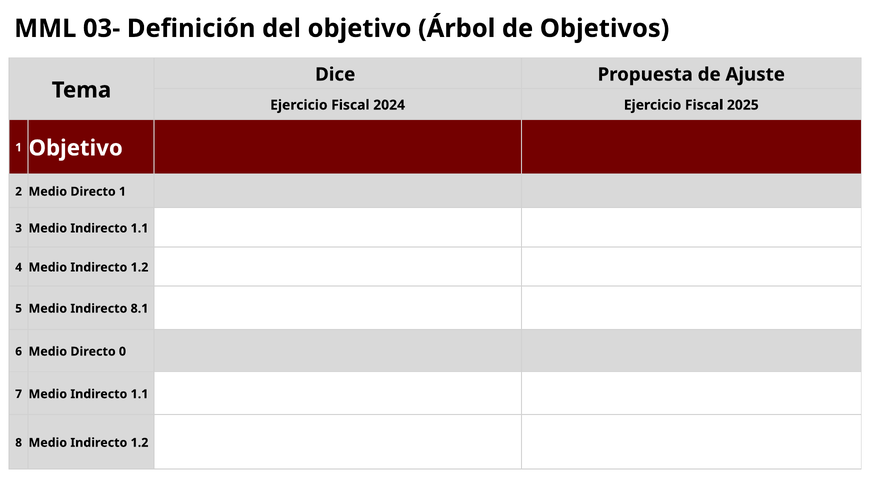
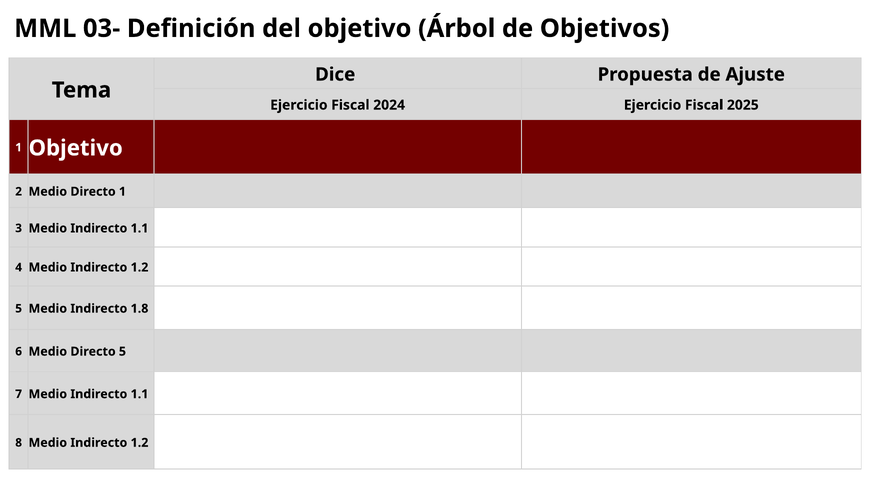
8.1: 8.1 -> 1.8 (139, 308)
Directo 0: 0 -> 5 (122, 351)
